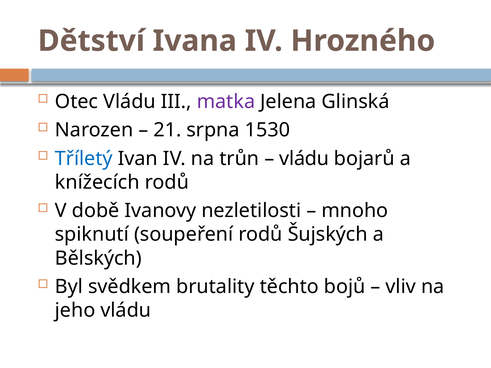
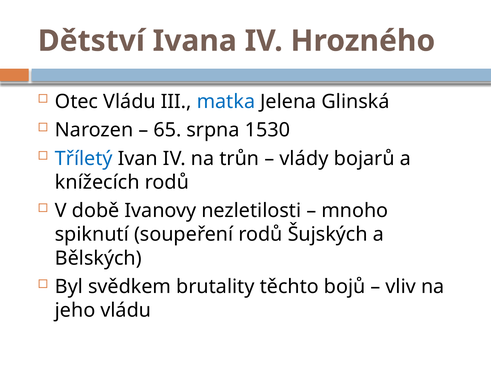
matka colour: purple -> blue (226, 102)
21: 21 -> 65 (167, 130)
vládu: vládu -> vlády (304, 159)
